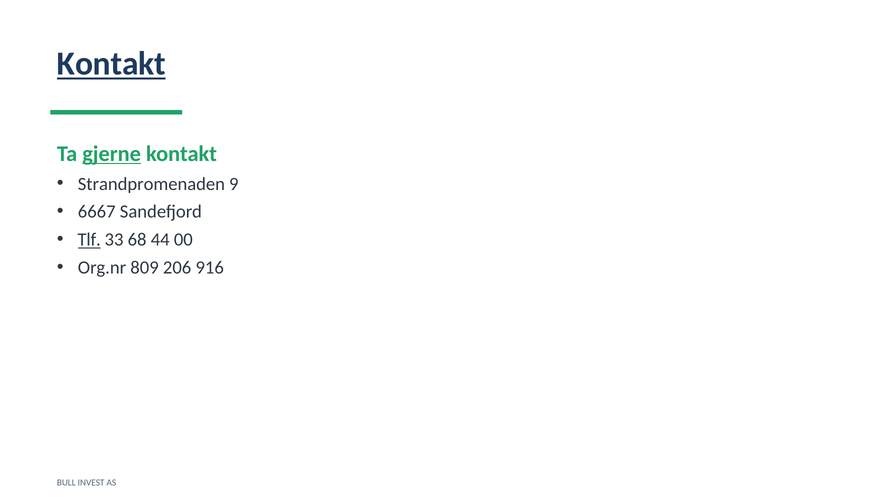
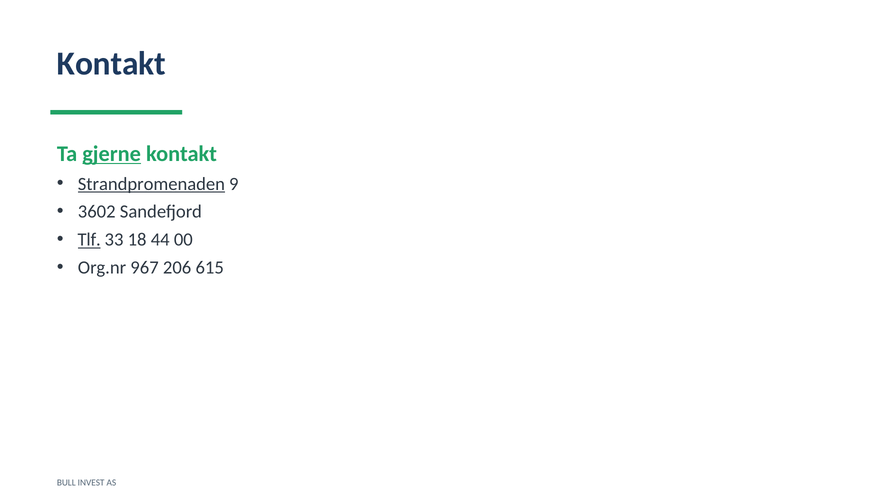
Kontakt underline: present -> none (111, 64)
Strandpromenaden underline: none -> present (151, 184)
6667: 6667 -> 3602 (97, 212)
68: 68 -> 18 (137, 240)
809: 809 -> 967 (145, 268)
916: 916 -> 615 (210, 268)
